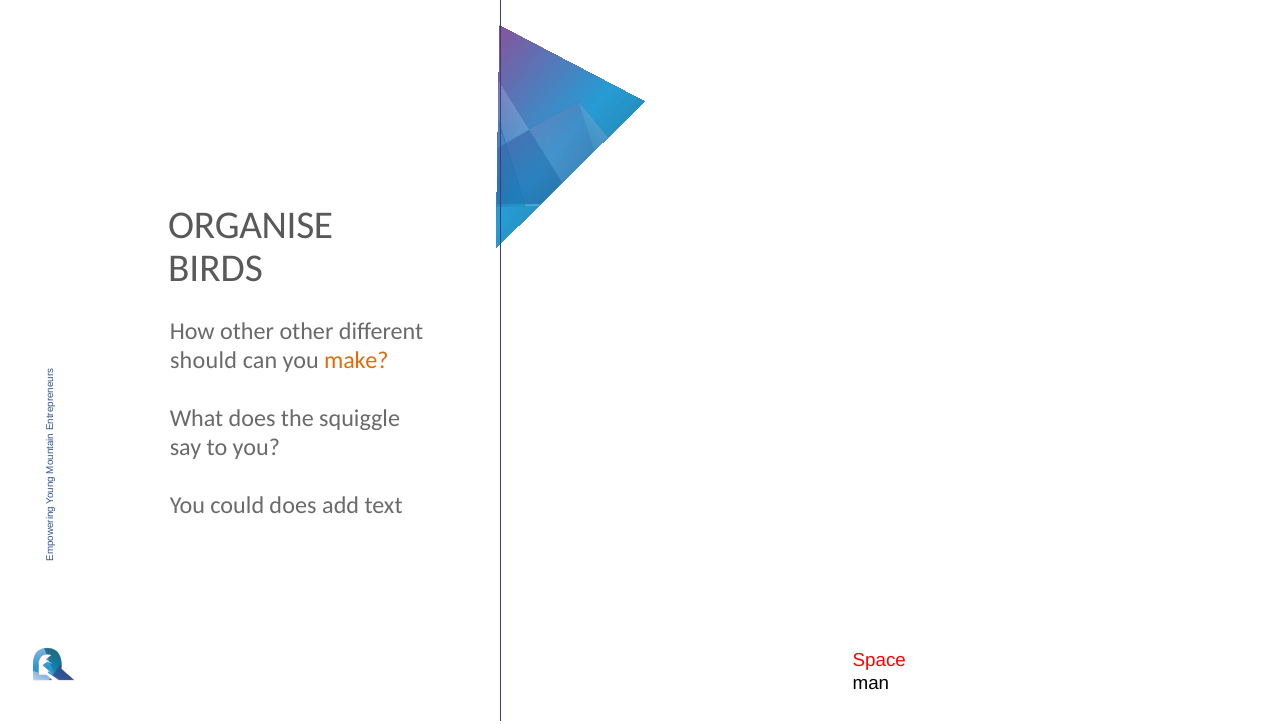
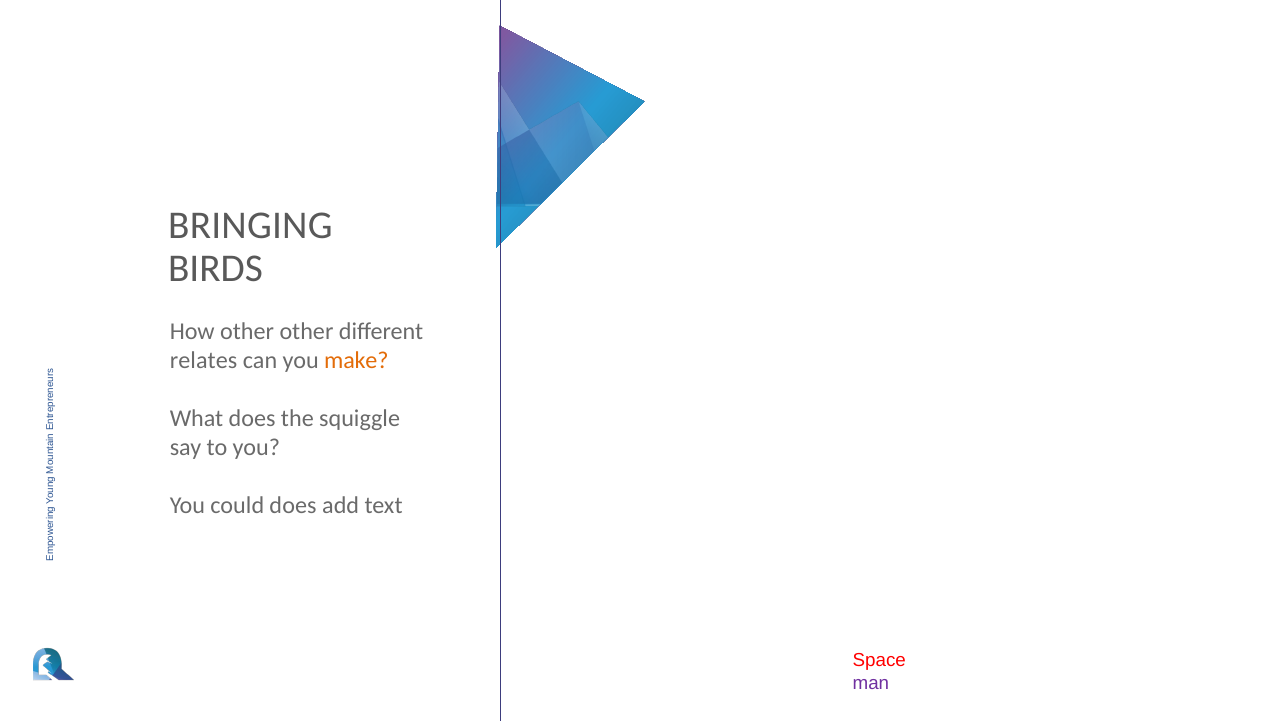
ORGANISE: ORGANISE -> BRINGING (250, 226)
should: should -> relates (204, 361)
man colour: black -> purple (871, 683)
